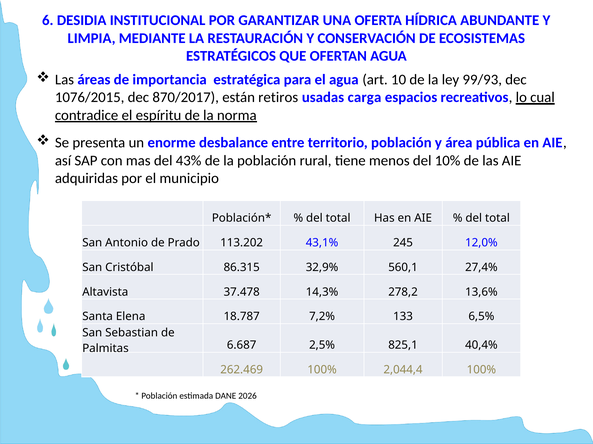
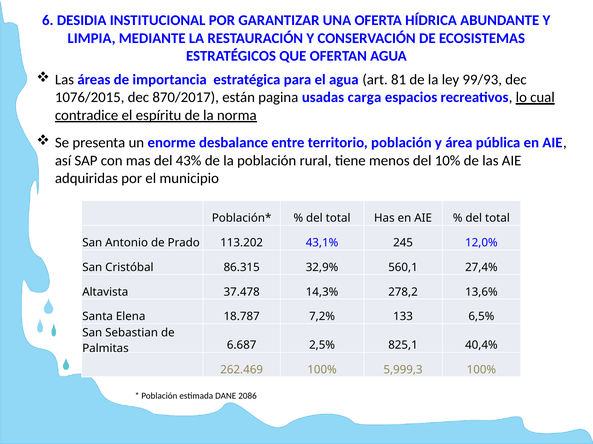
10: 10 -> 81 (399, 80)
retiros: retiros -> pagina (278, 98)
2,044,4: 2,044,4 -> 5,999,3 (403, 370)
2026: 2026 -> 2086 (247, 396)
